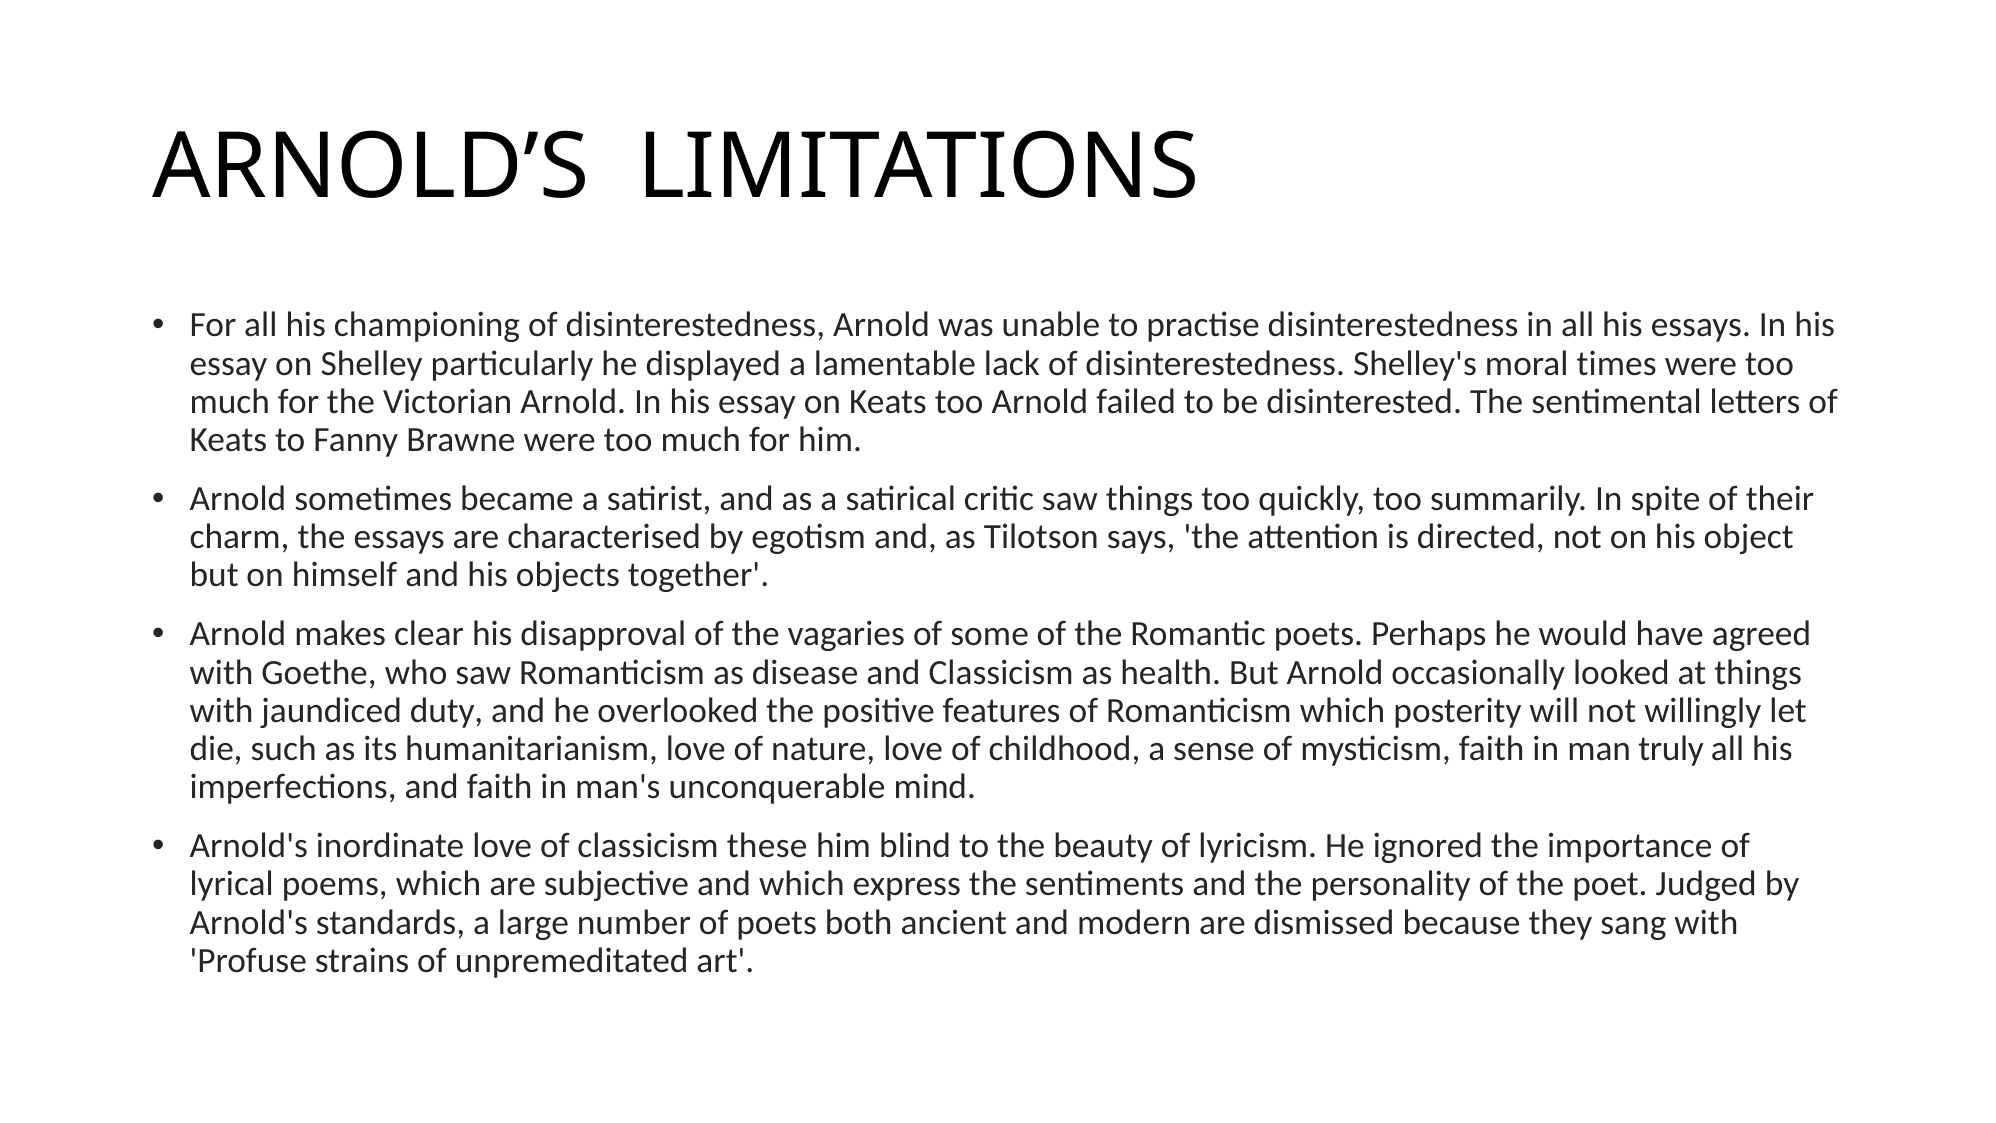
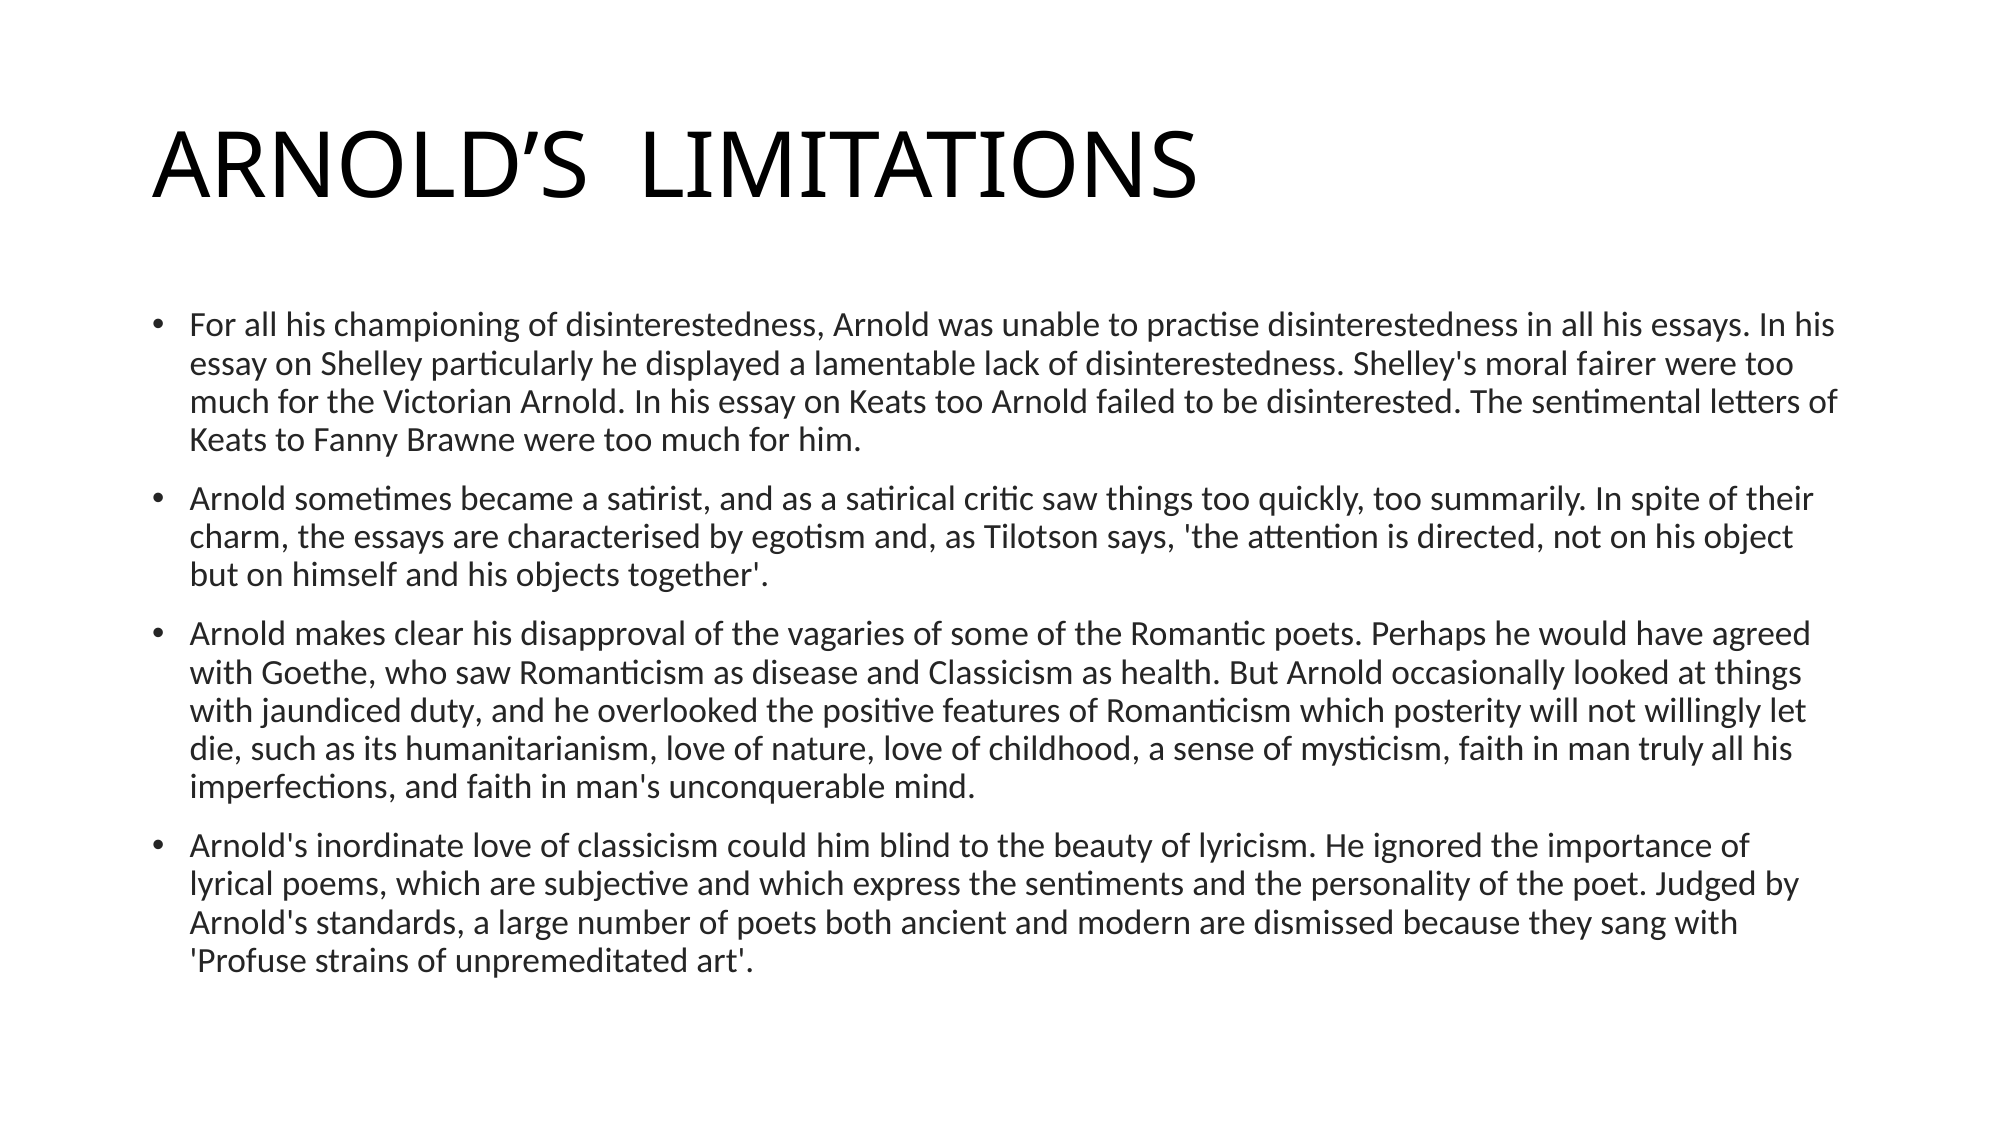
times: times -> fairer (1617, 363)
these: these -> could (767, 846)
